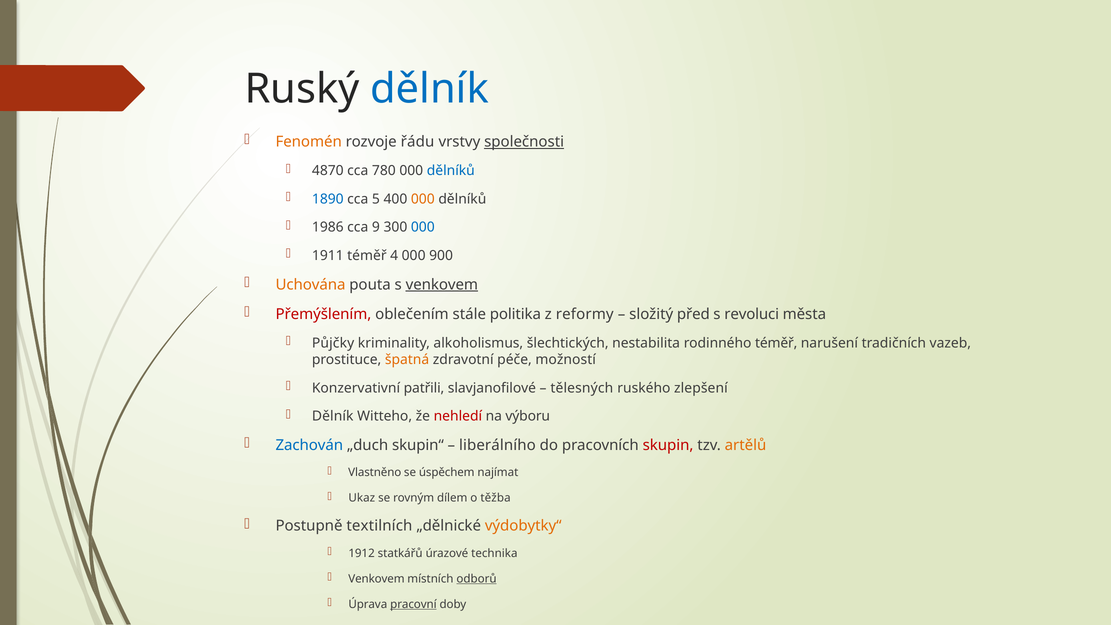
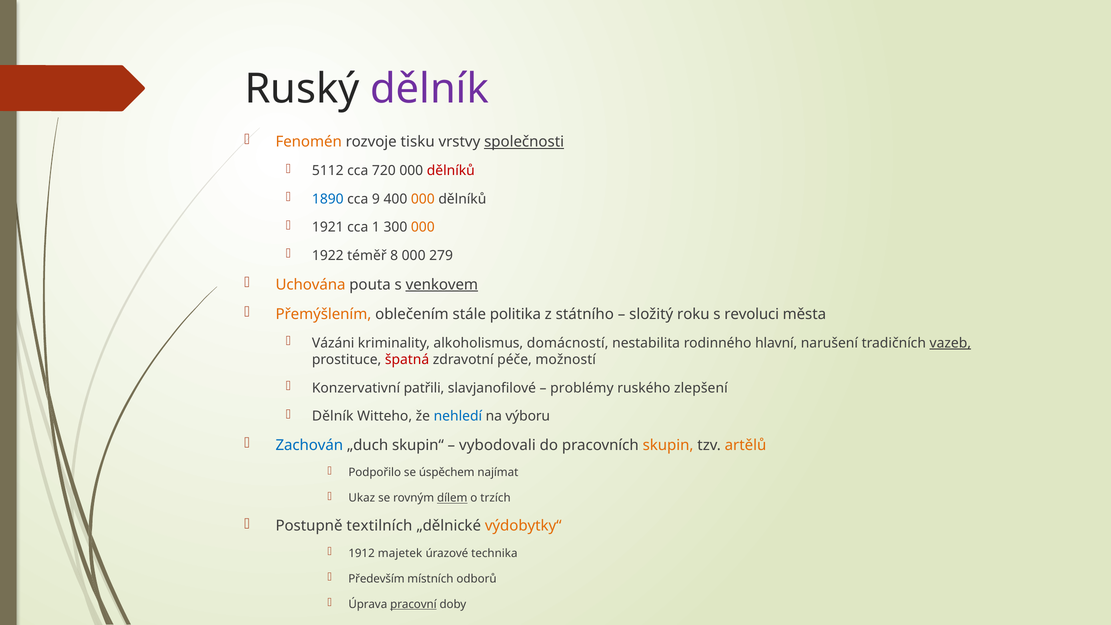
dělník colour: blue -> purple (430, 89)
řádu: řádu -> tisku (418, 142)
4870: 4870 -> 5112 (328, 171)
780: 780 -> 720 (384, 171)
dělníků colour: blue -> red (451, 171)
5: 5 -> 9 (376, 199)
1986: 1986 -> 1921 (328, 227)
9: 9 -> 1 (376, 227)
000 colour: blue -> orange (423, 227)
1911: 1911 -> 1922 (328, 256)
4: 4 -> 8 (394, 256)
900: 900 -> 279 (441, 256)
Přemýšlením colour: red -> orange (323, 314)
reformy: reformy -> státního (585, 314)
před: před -> roku (693, 314)
Půjčky: Půjčky -> Vázáni (333, 343)
šlechtických: šlechtických -> domácností (568, 343)
rodinného téměř: téměř -> hlavní (776, 343)
vazeb underline: none -> present (950, 343)
špatná colour: orange -> red (407, 360)
tělesných: tělesných -> problémy (582, 388)
nehledí colour: red -> blue (458, 416)
liberálního: liberálního -> vybodovali (497, 445)
skupin colour: red -> orange (668, 445)
Vlastněno: Vlastněno -> Podpořilo (375, 473)
dílem underline: none -> present (452, 498)
těžba: těžba -> trzích (496, 498)
statkářů: statkářů -> majetek (400, 553)
Venkovem: Venkovem -> Především (376, 579)
odborů underline: present -> none (477, 579)
